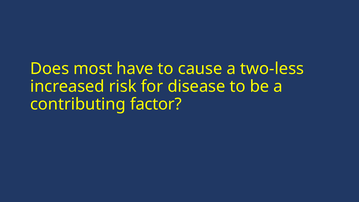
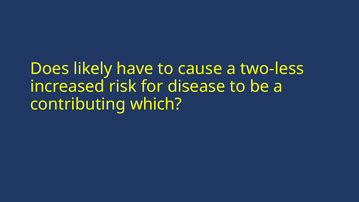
most: most -> likely (93, 69)
factor: factor -> which (156, 104)
